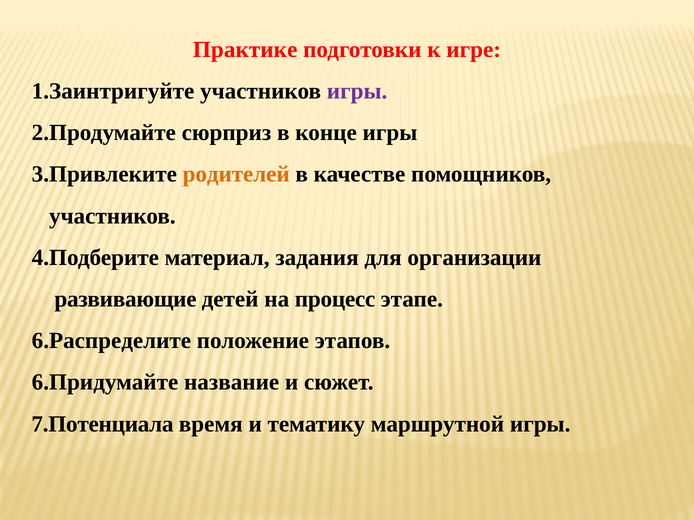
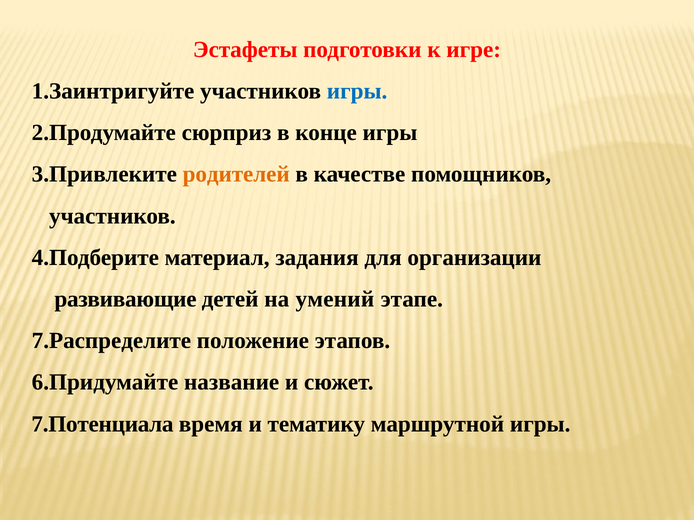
Практике: Практике -> Эстафеты (245, 50)
игры colour: purple -> blue (357, 91)
процесс: процесс -> умений (335, 299)
6.Распределите: 6.Распределите -> 7.Распределите (111, 341)
